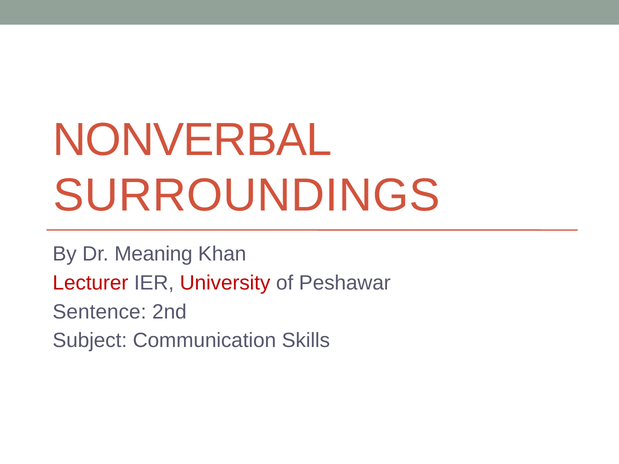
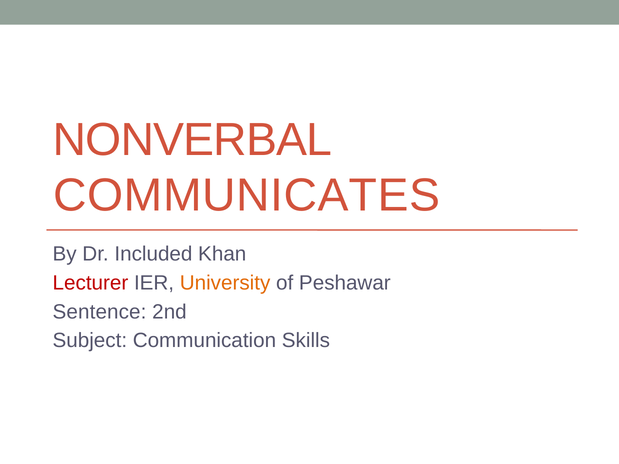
SURROUNDINGS: SURROUNDINGS -> COMMUNICATES (247, 196)
Meaning: Meaning -> Included (153, 254)
University colour: red -> orange (225, 283)
